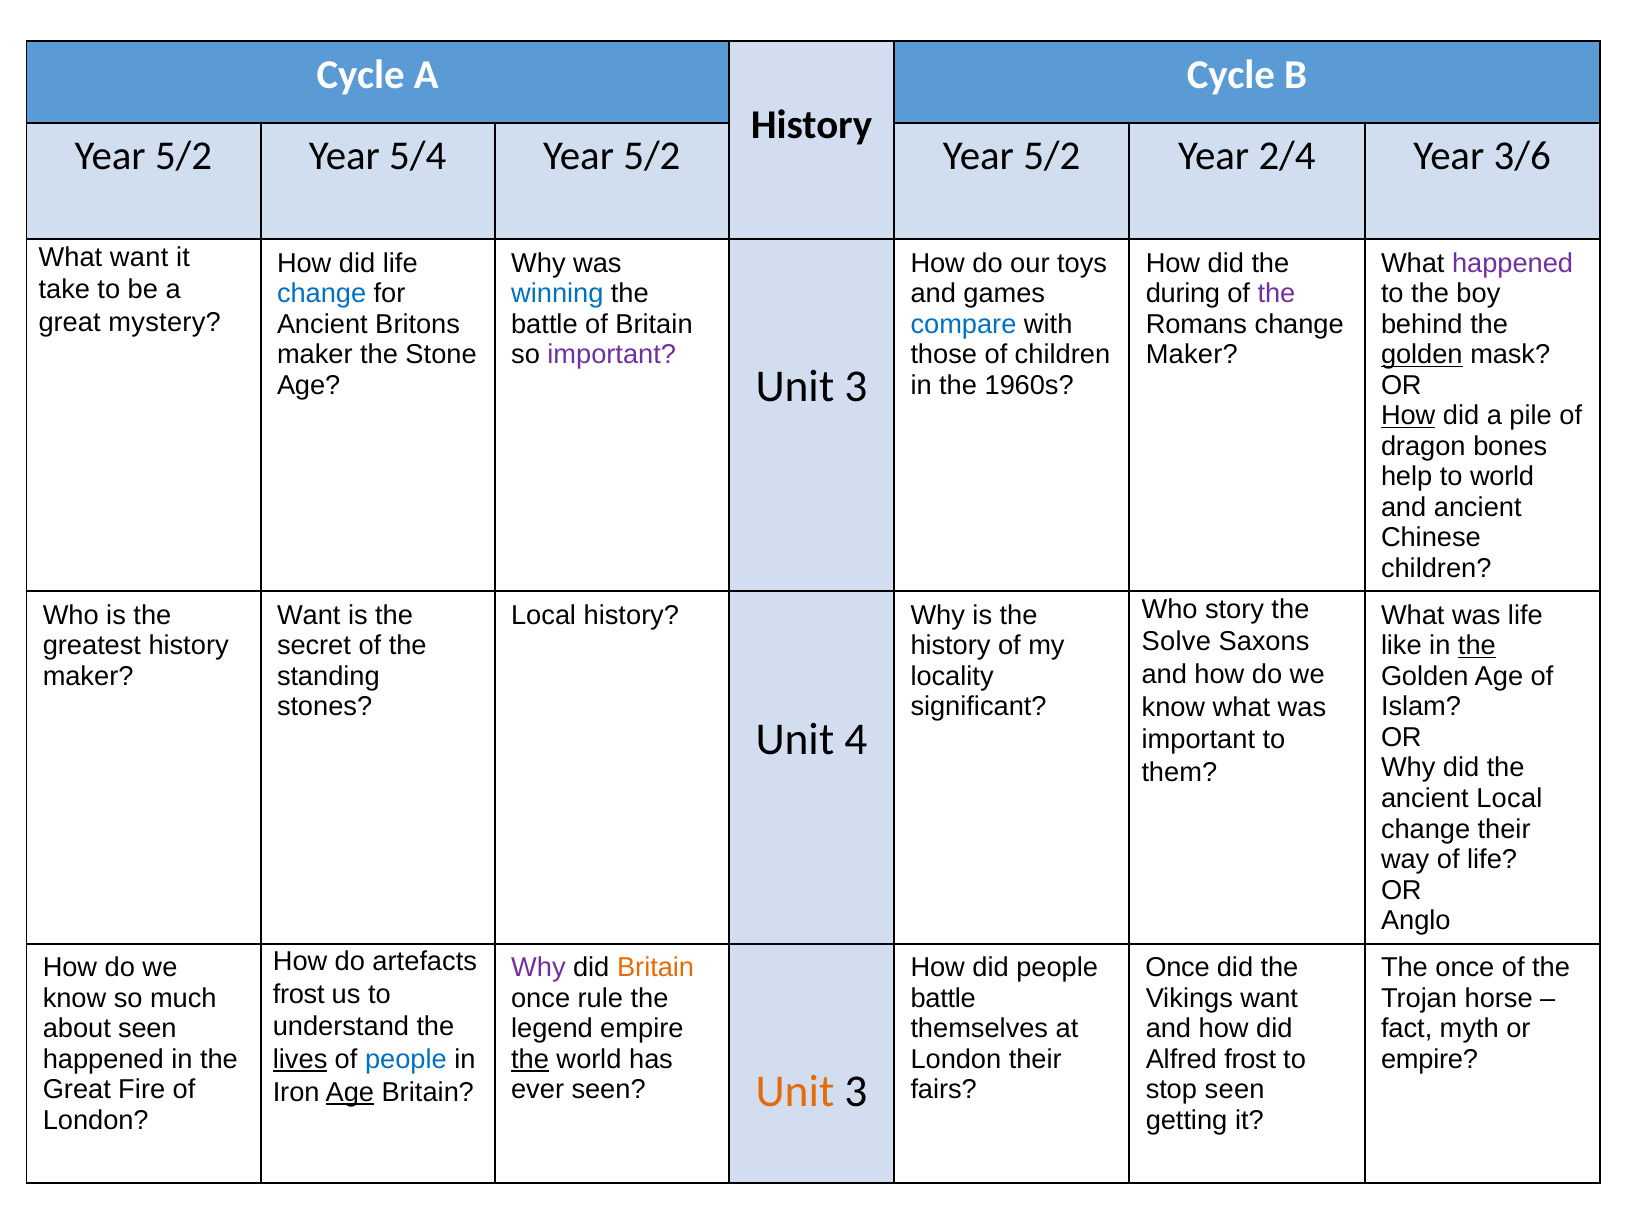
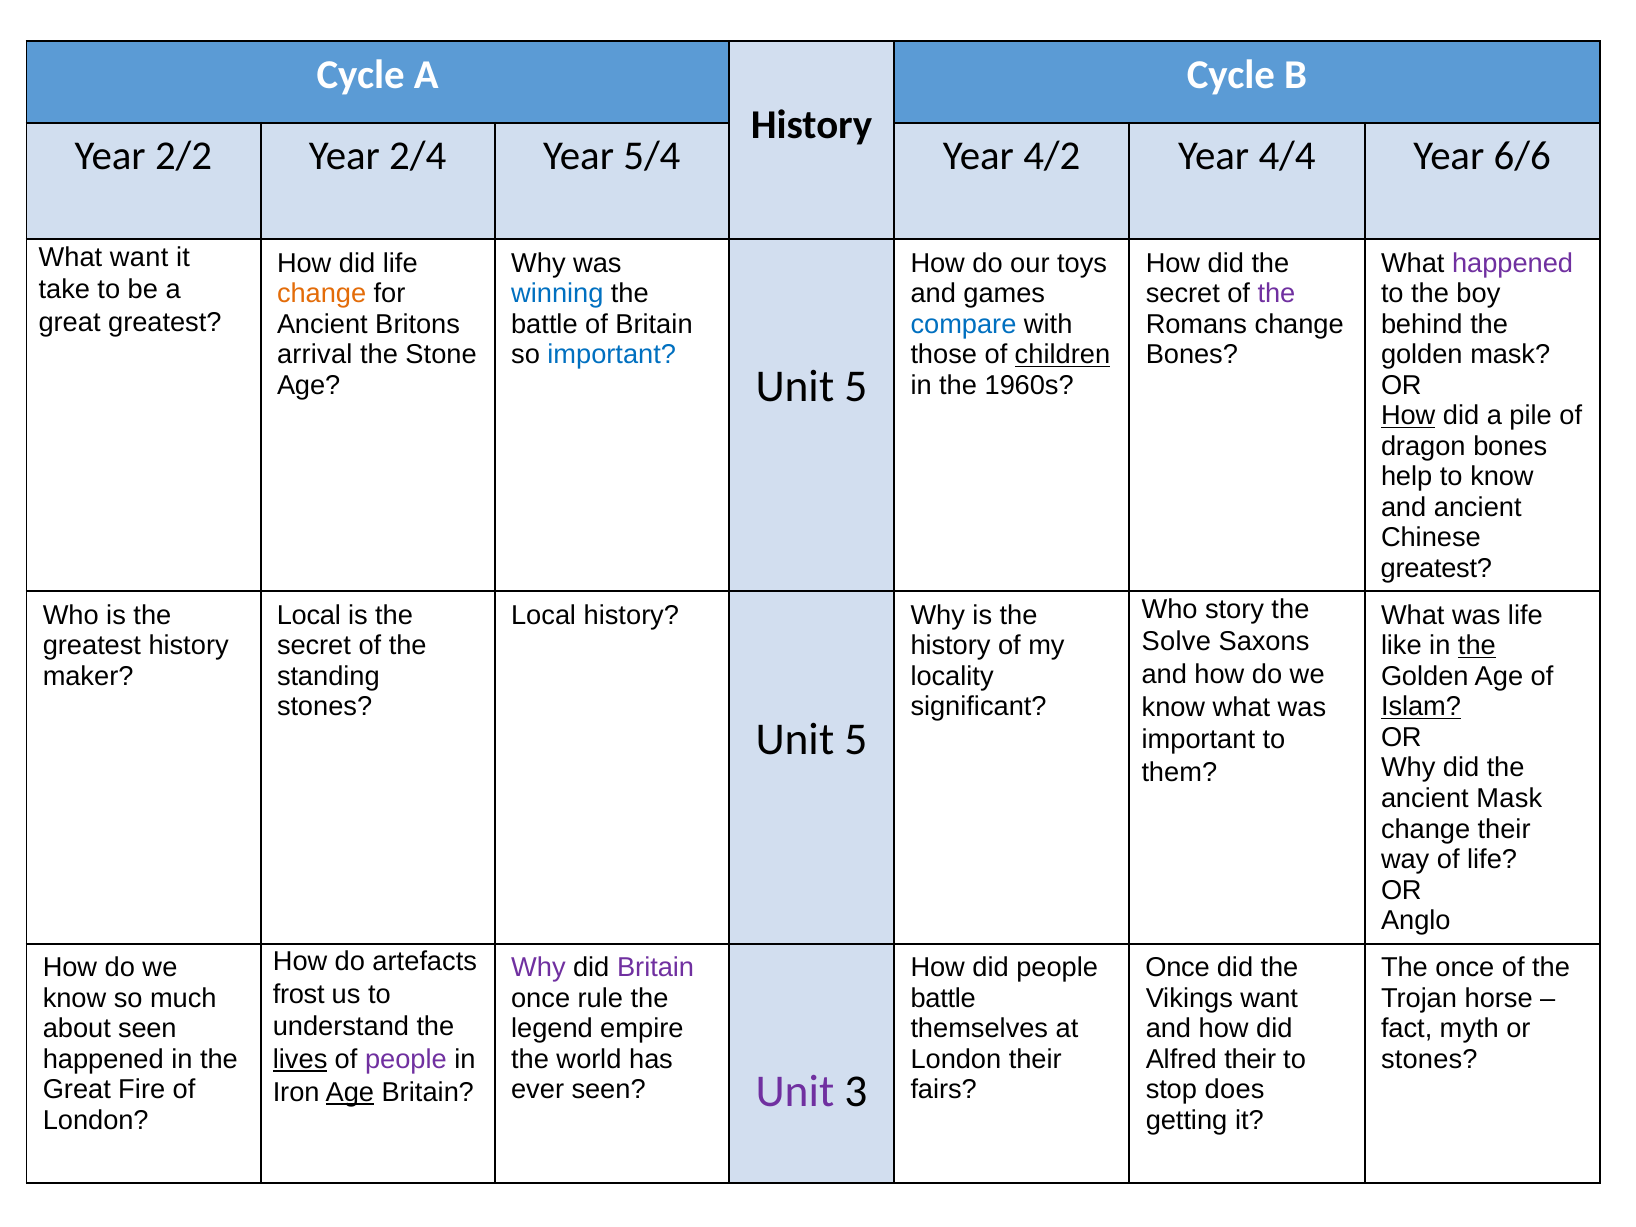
5/2: 5/2 -> 2/2 (184, 156)
5/4: 5/4 -> 2/4 (418, 156)
5/2: 5/2 -> 5/4 (652, 156)
5/2: 5/2 -> 4/2 (1052, 156)
2/4: 2/4 -> 4/4 (1287, 156)
3/6: 3/6 -> 6/6 (1522, 156)
change colour: blue -> orange (322, 294)
during: during -> secret (1183, 294)
great mystery: mystery -> greatest (165, 322)
maker: maker -> arrival (315, 355)
important colour: purple -> blue (612, 355)
children underline: none -> present (1062, 355)
Maker: Maker -> Bones (1192, 355)
golden underline: present -> none (1422, 355)
3: 3 -> 5 (856, 387)
to world: world -> know (1502, 477)
children: children -> greatest (1436, 568)
Want: Want -> Local (309, 615)
Islam underline: none -> present (1421, 707)
4: 4 -> 5 (856, 739)
ancient Local: Local -> Mask (1509, 799)
Britain colour: orange -> purple (656, 968)
the underline: present -> none (530, 1059)
Alfred frost: frost -> their (1250, 1059)
empire: empire -> stones (1429, 1059)
people colour: blue -> purple (406, 1059)
Unit colour: orange -> purple (795, 1091)
stop seen: seen -> does (1235, 1090)
